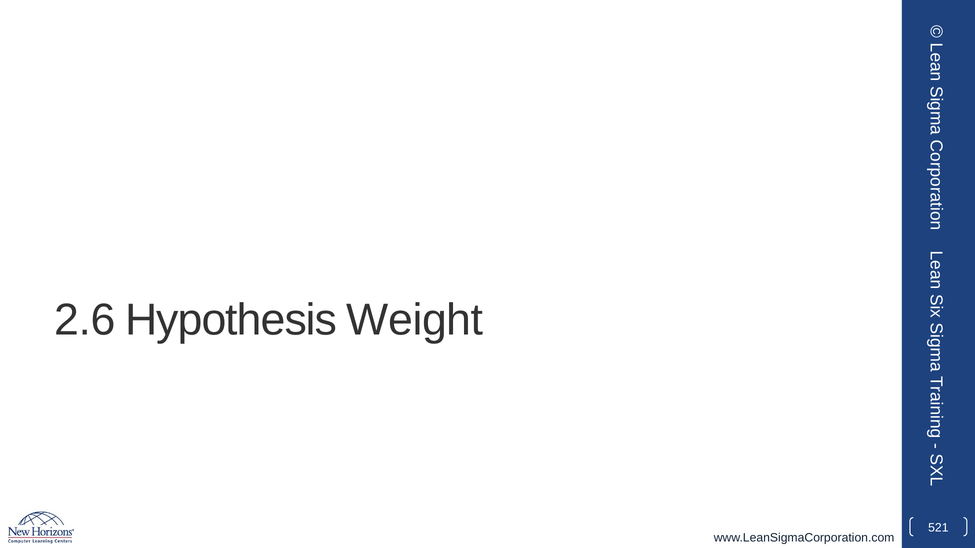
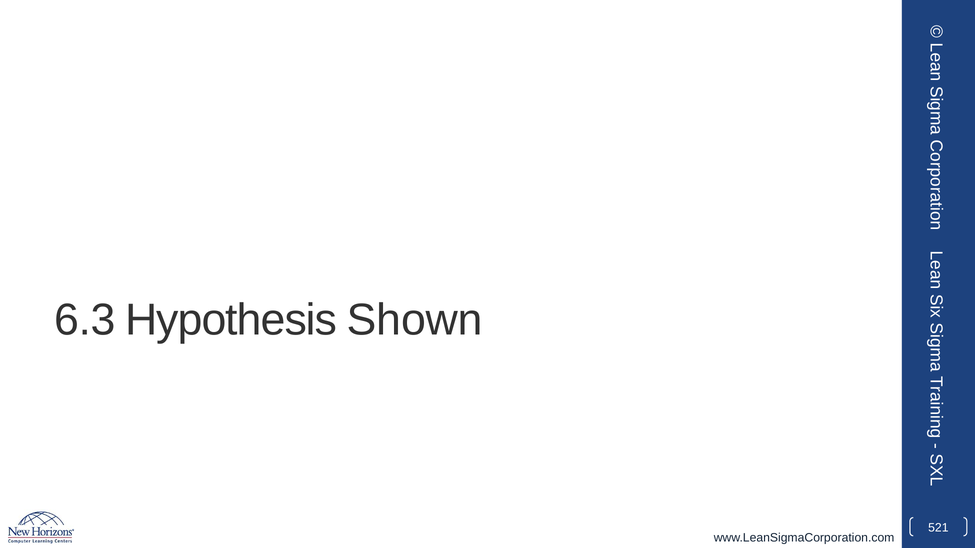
2.6: 2.6 -> 6.3 (85, 320)
Weight: Weight -> Shown (415, 320)
